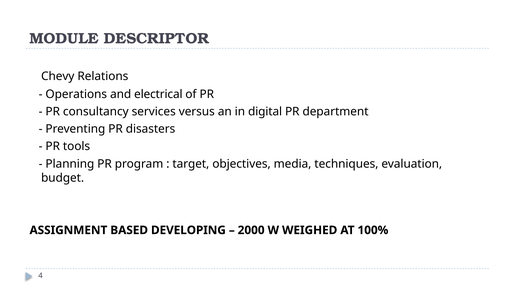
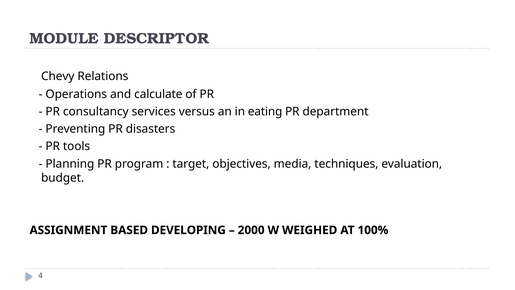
electrical: electrical -> calculate (158, 94)
digital: digital -> eating (265, 111)
